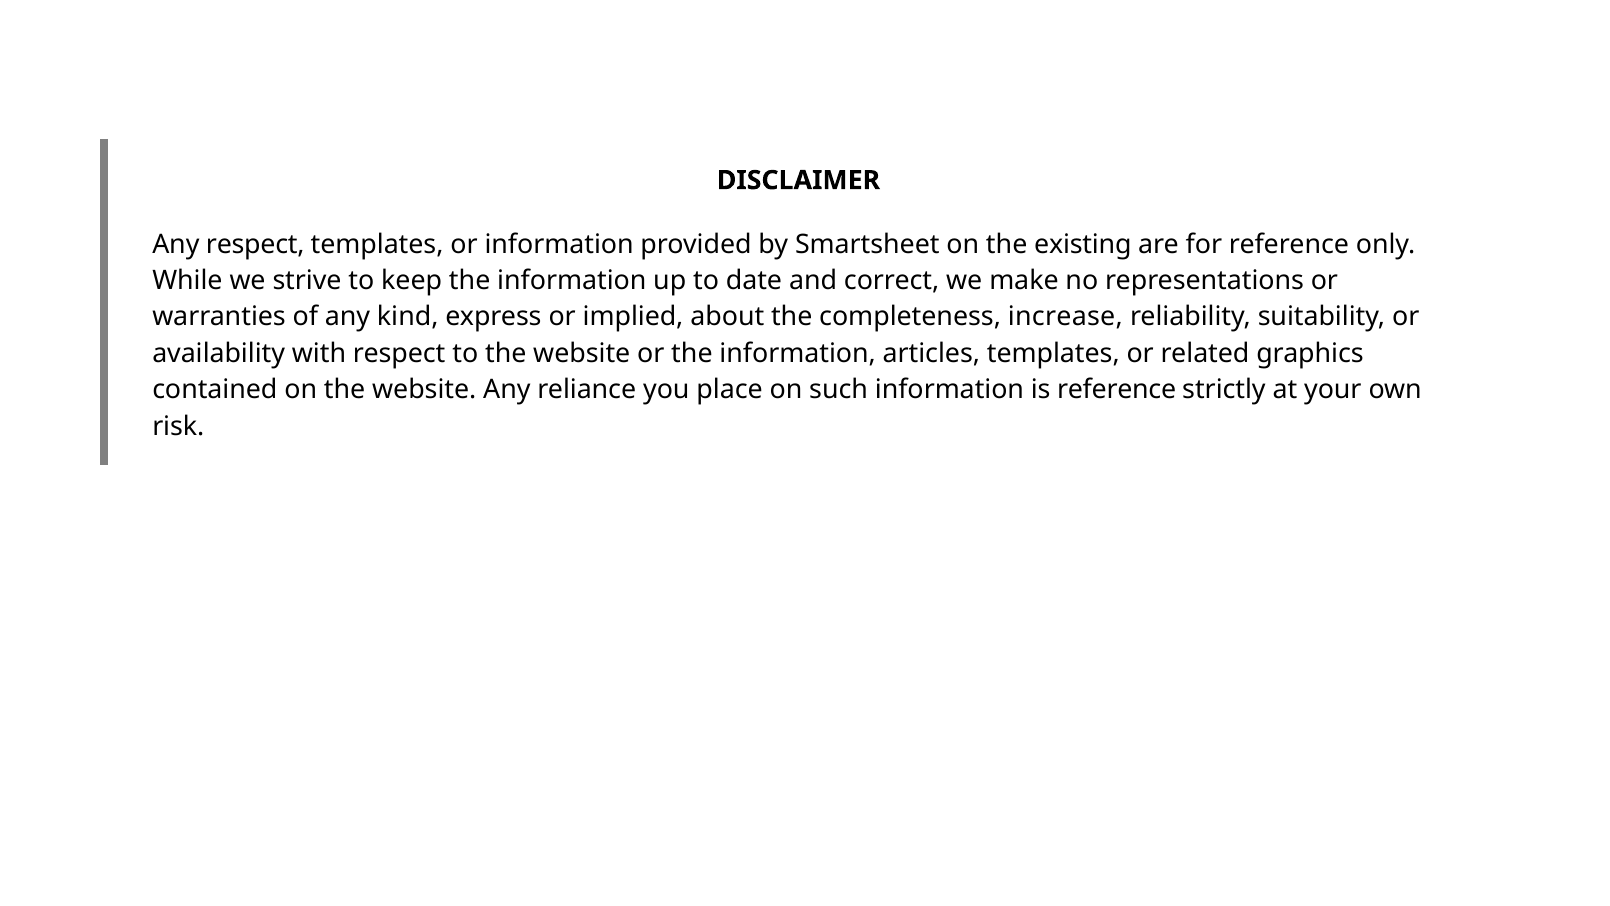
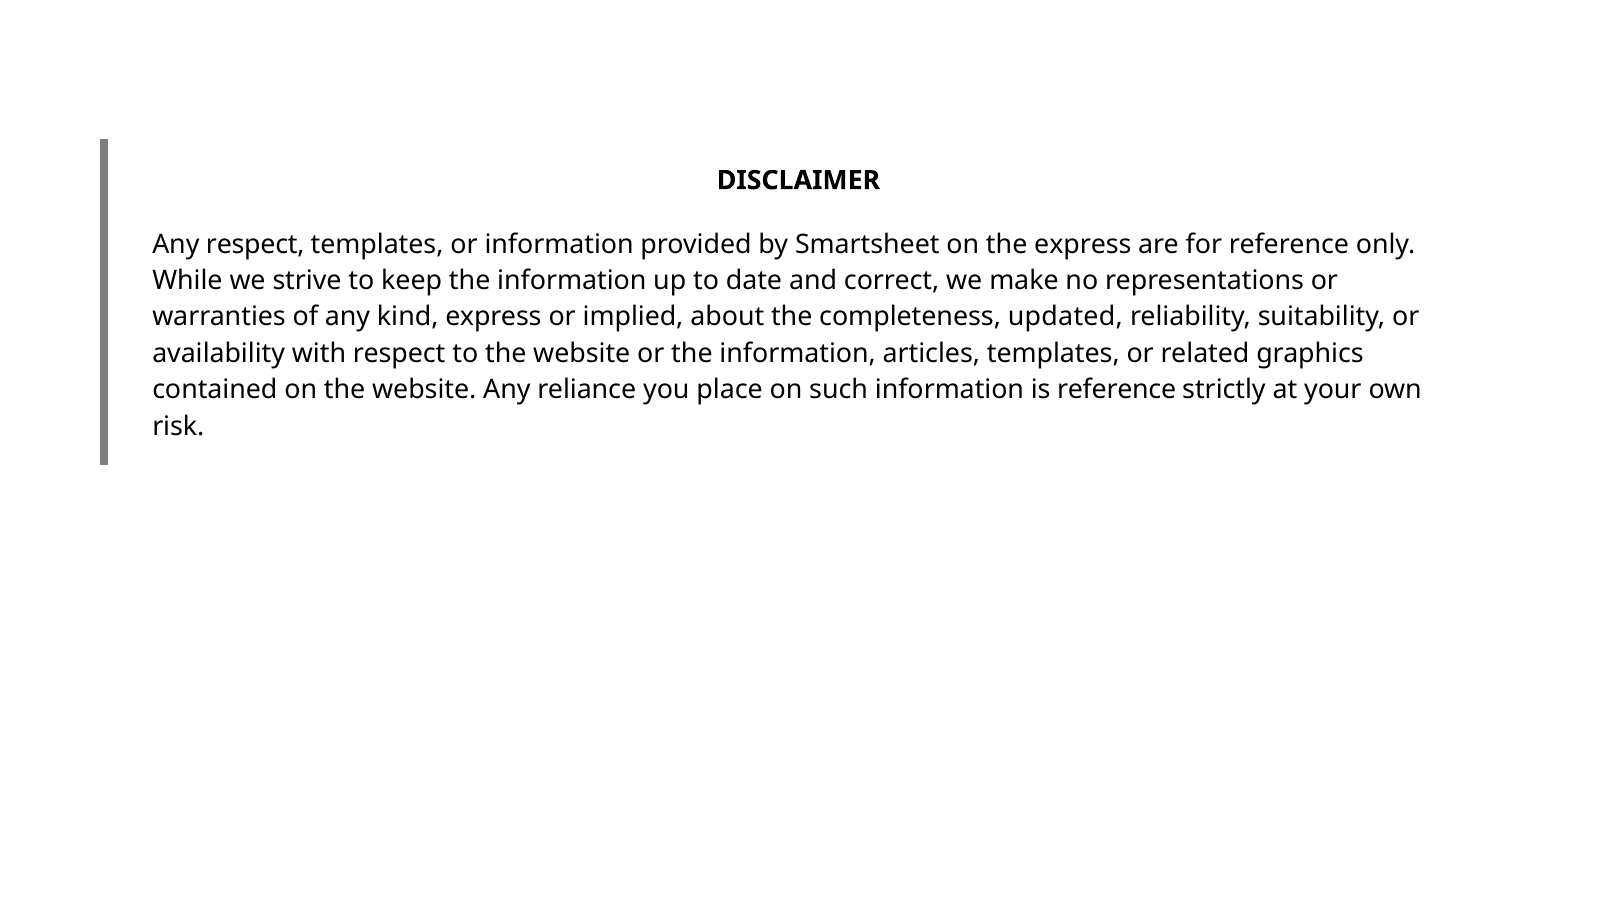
the existing: existing -> express (1083, 244)
increase: increase -> updated (1065, 317)
